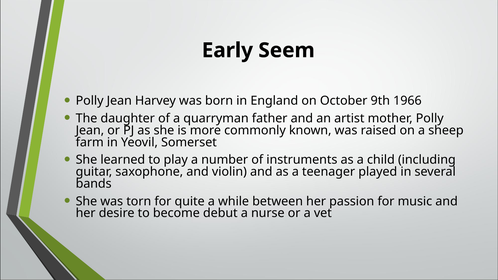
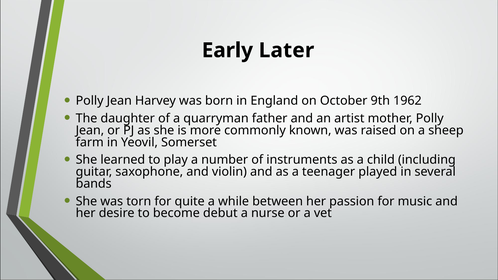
Seem: Seem -> Later (286, 50)
1966: 1966 -> 1962 (407, 101)
